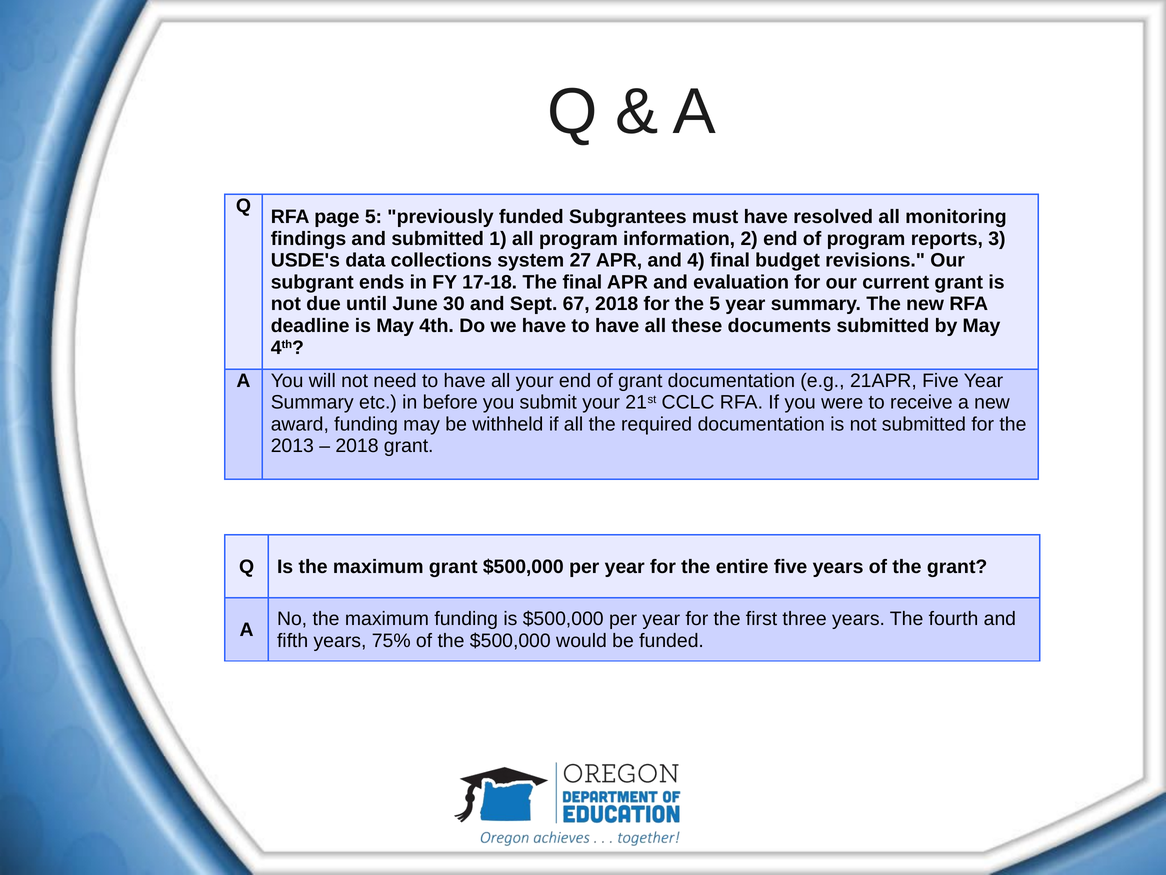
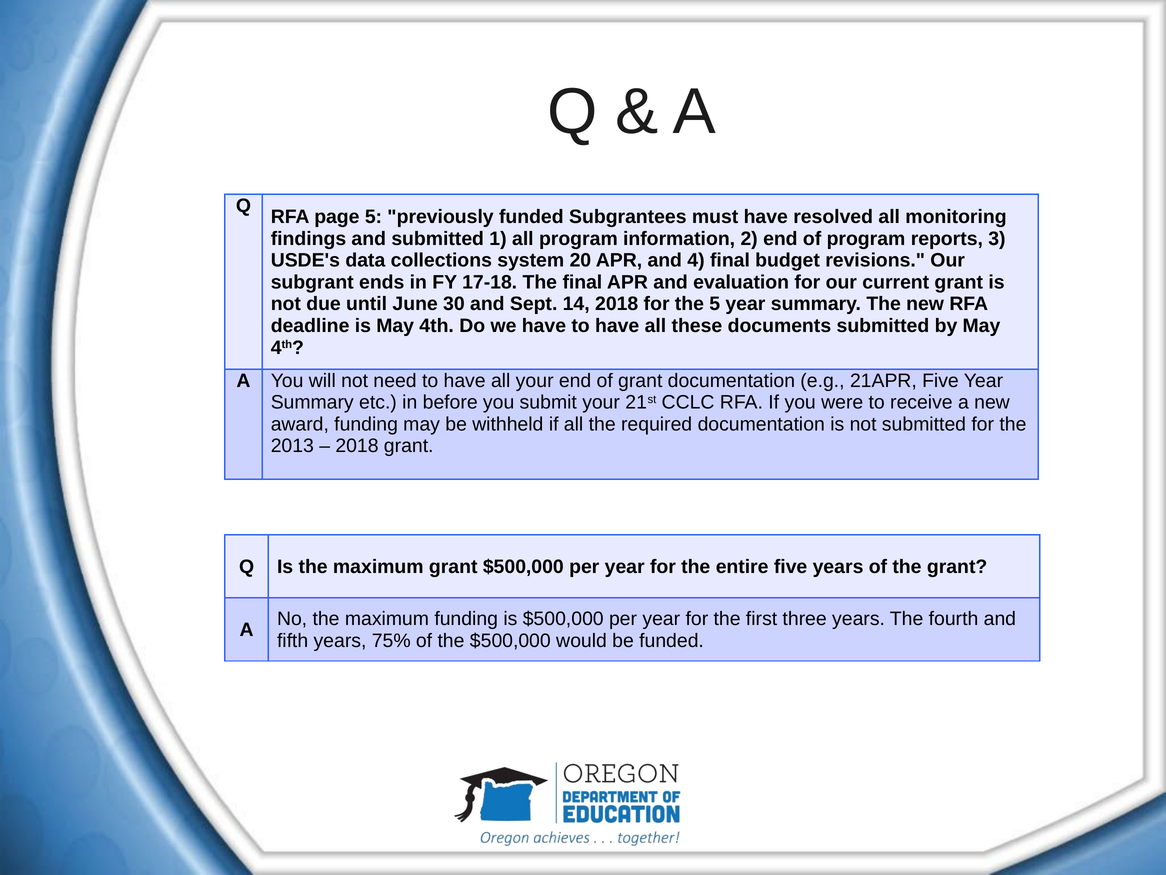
27: 27 -> 20 (580, 260)
67: 67 -> 14 (576, 304)
